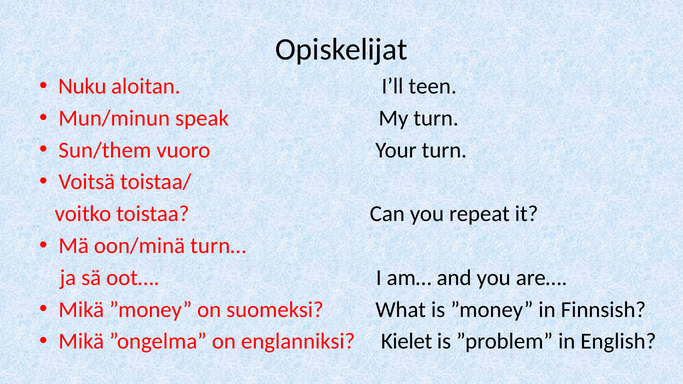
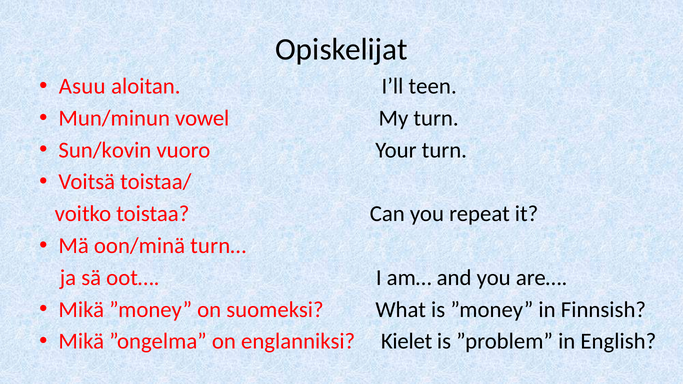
Nuku: Nuku -> Asuu (82, 86)
speak: speak -> vowel (202, 118)
Sun/them: Sun/them -> Sun/kovin (105, 150)
